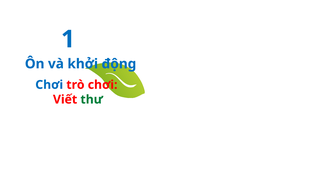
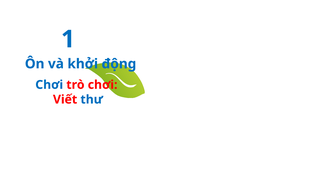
thư colour: green -> blue (92, 99)
